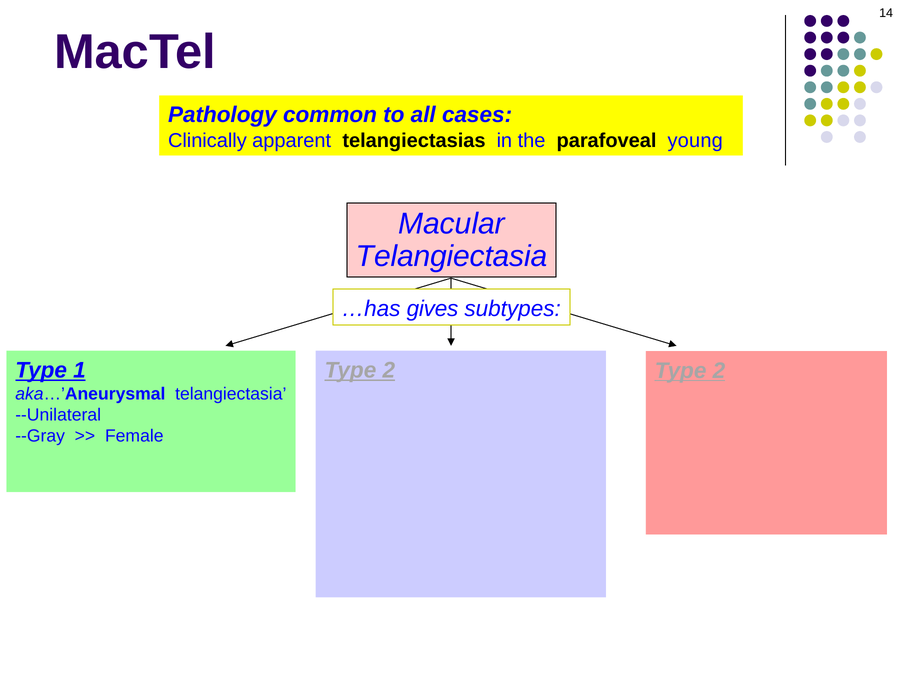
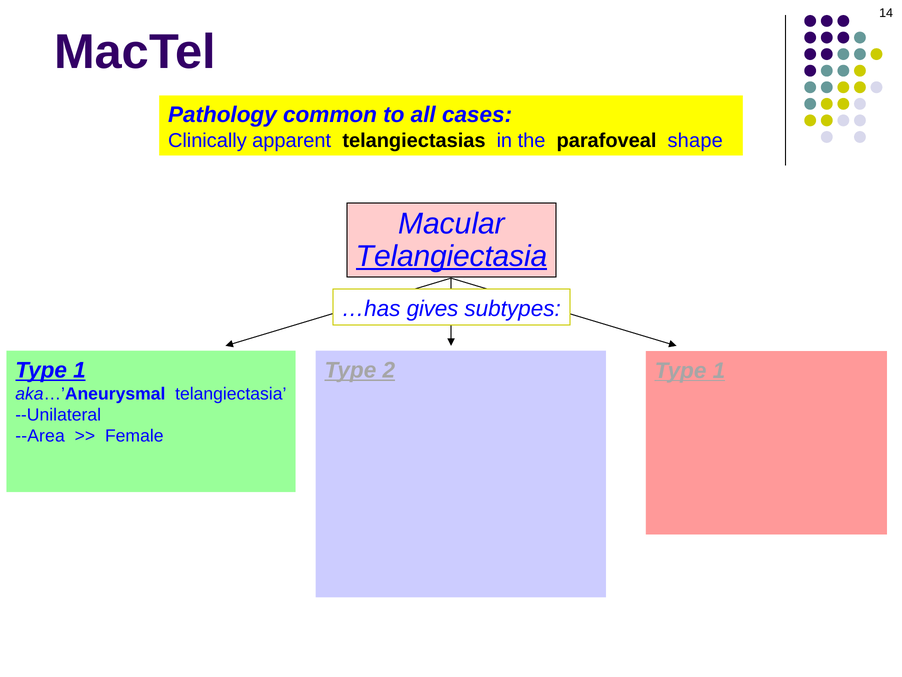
young: young -> shape (695, 140)
Telangiectasia underline: none -> present (452, 256)
2: 2 -> 1 (719, 370)
--Gray: --Gray -> --Area (40, 436)
